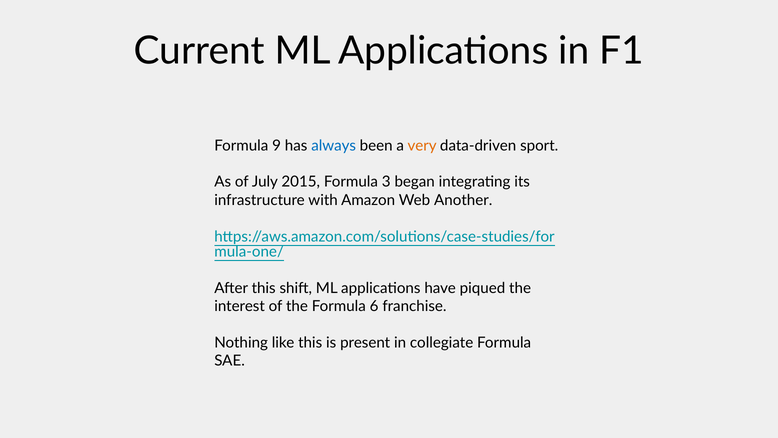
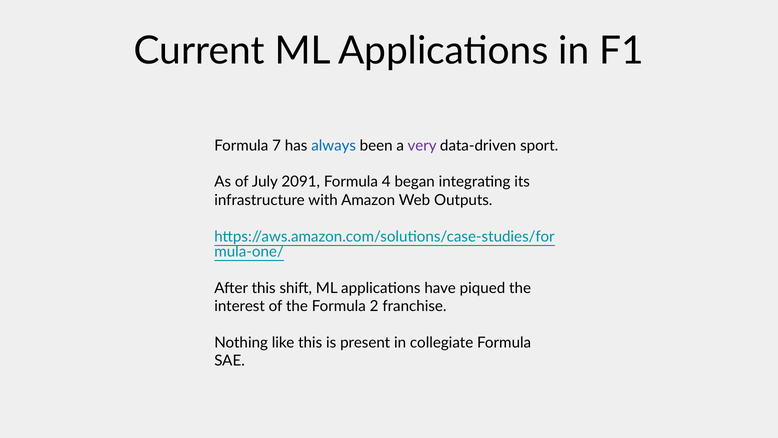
9: 9 -> 7 (277, 145)
very colour: orange -> purple (422, 145)
2015: 2015 -> 2091 (301, 182)
3: 3 -> 4 (386, 182)
Another: Another -> Outputs (463, 200)
6: 6 -> 2 (374, 306)
